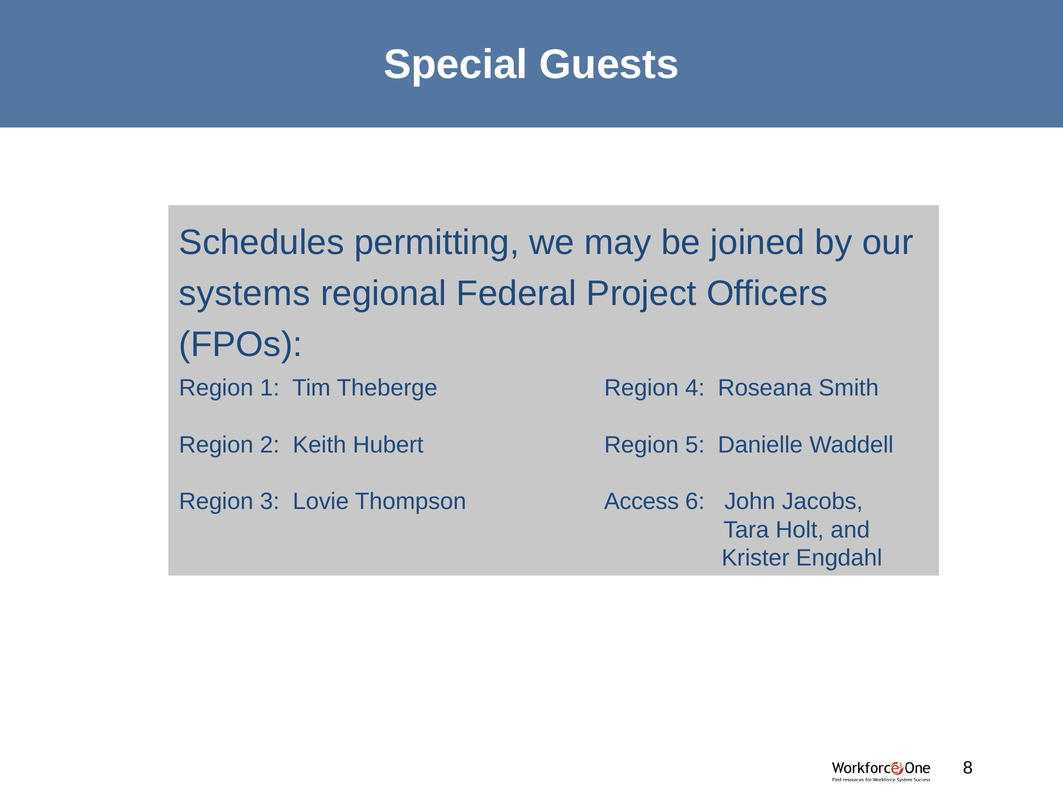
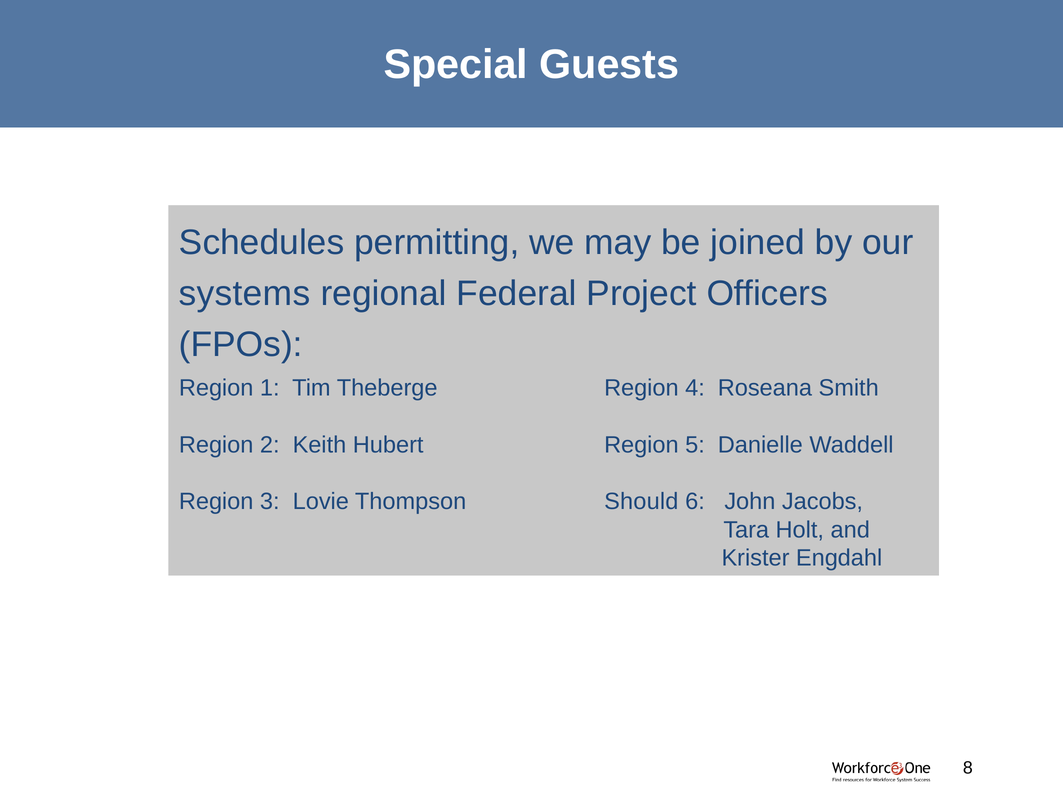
Access: Access -> Should (641, 502)
